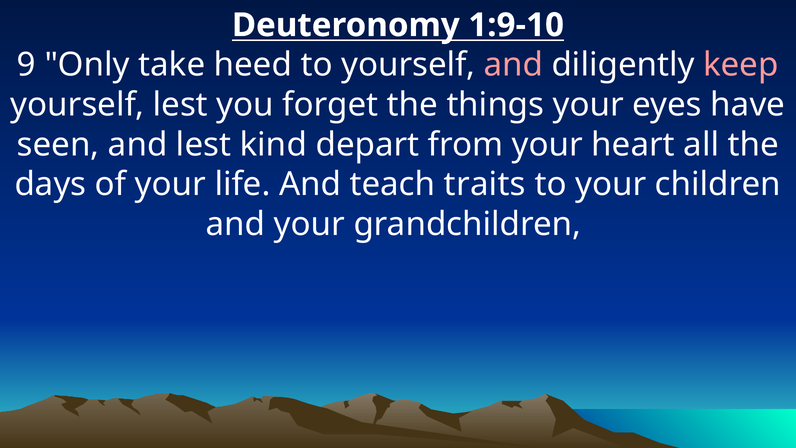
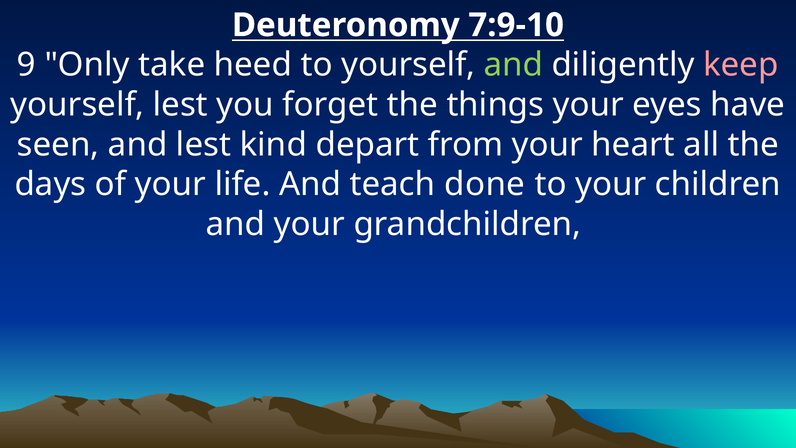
1:9-10: 1:9-10 -> 7:9-10 (516, 25)
and colour: pink -> light green (513, 65)
traits: traits -> done (485, 184)
